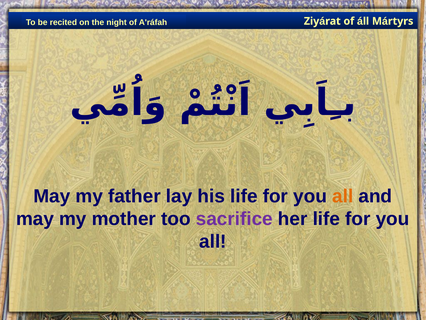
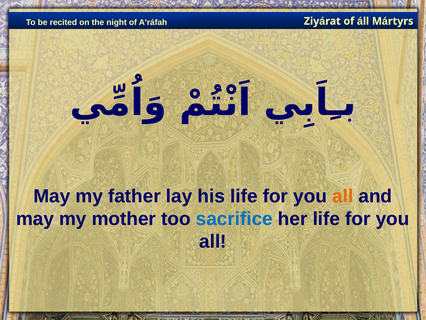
sacrifice colour: purple -> blue (234, 219)
